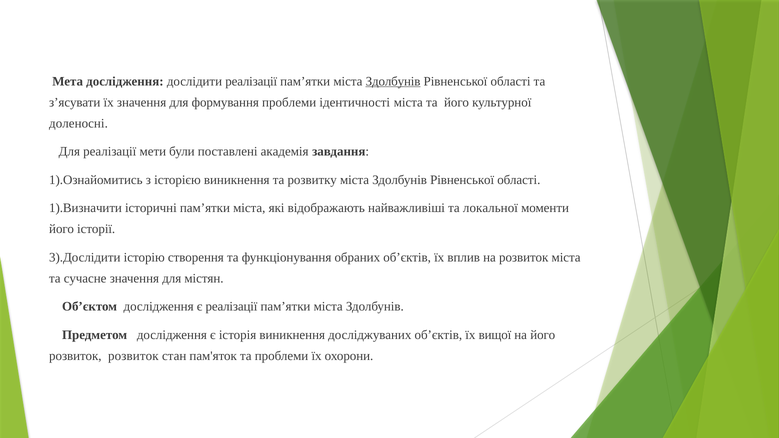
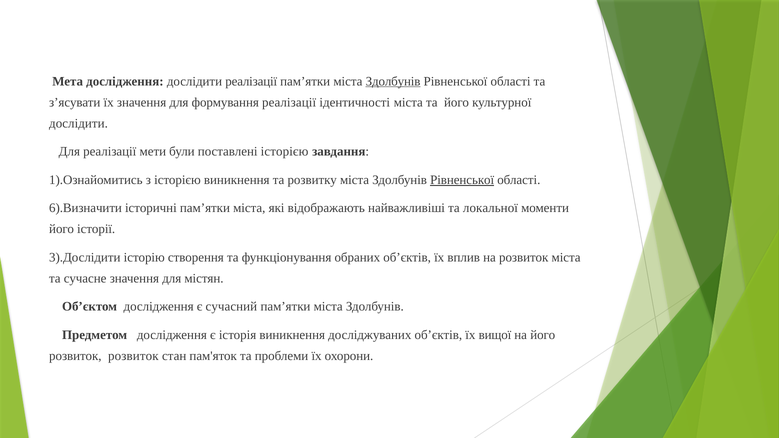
формування проблеми: проблеми -> реалізації (289, 102)
доленосні: доленосні -> дослідити (79, 123)
поставлені академія: академія -> історією (285, 152)
Рівненської underline: none -> present (462, 180)
1).Визначити: 1).Визначити -> 6).Визначити (86, 208)
є реалізації: реалізації -> сучасний (231, 307)
